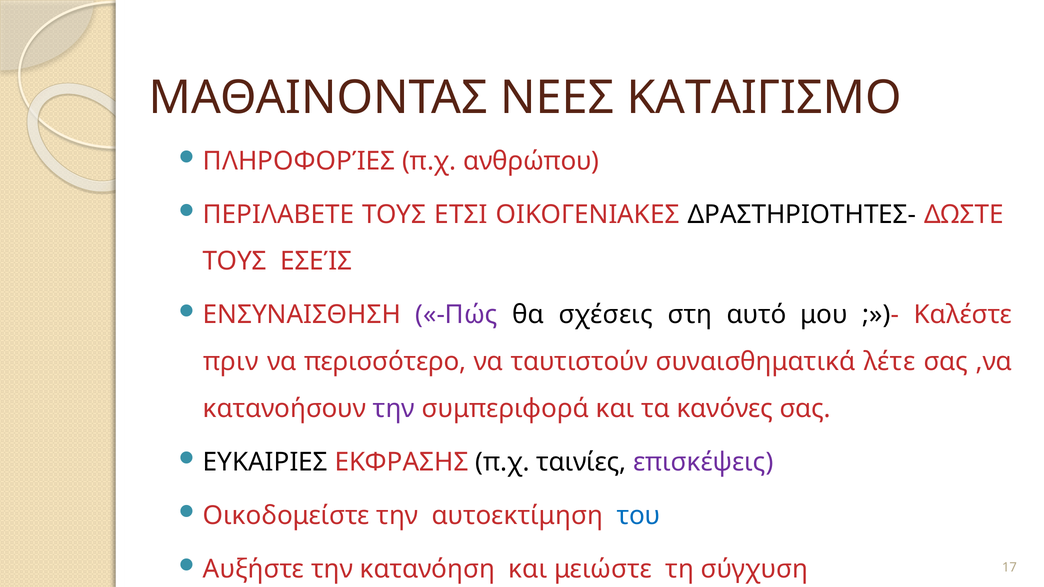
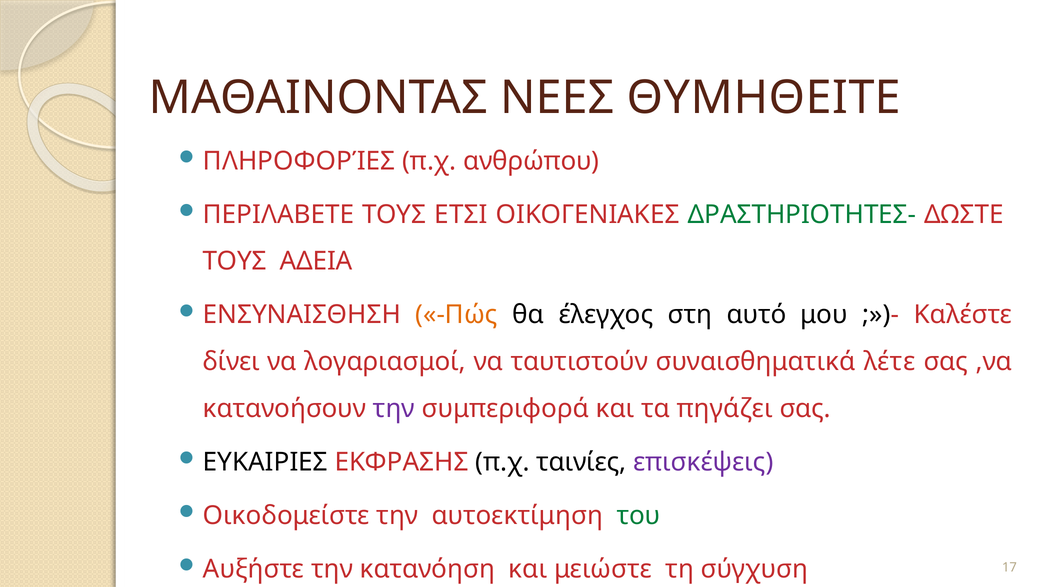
ΚΑΤΑΙΓΙΣΜΟ: ΚΑΤΑΙΓΙΣΜΟ -> ΘΥΜΗΘΕΙΤΕ (764, 98)
ΔΡΑΣΤΗΡΙΟΤΗΤΕΣ- colour: black -> green (802, 215)
ΕΣΕΊΣ: ΕΣΕΊΣ -> ΑΔΕΙΑ (316, 261)
Πώς colour: purple -> orange (457, 315)
σχέσεις: σχέσεις -> έλεγχος (606, 315)
πριν: πριν -> δίνει (231, 362)
περισσότερο: περισσότερο -> λογαριασμοί (385, 362)
κανόνες: κανόνες -> πηγάζει (725, 409)
του colour: blue -> green (639, 516)
